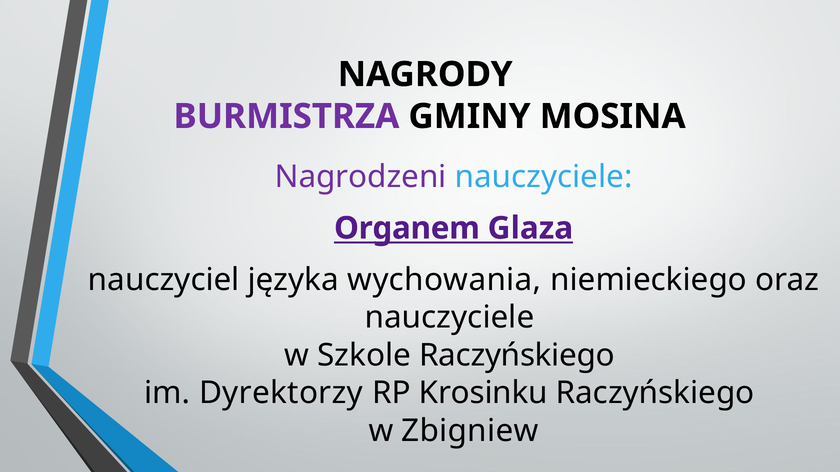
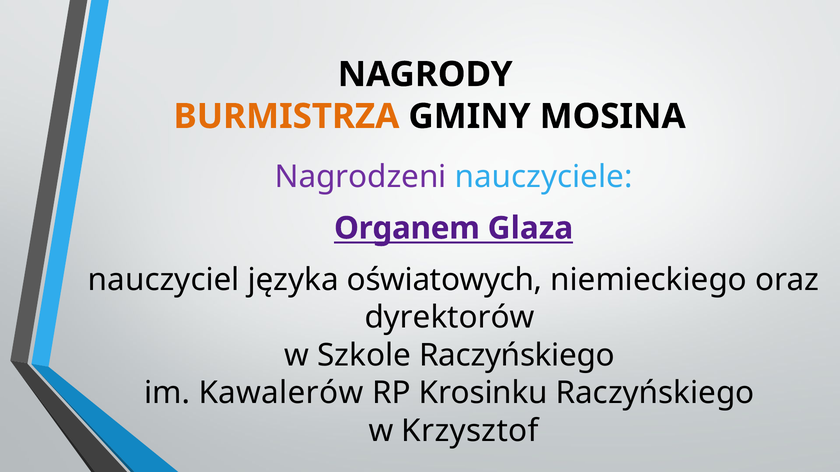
BURMISTRZA colour: purple -> orange (286, 117)
wychowania: wychowania -> oświatowych (445, 280)
nauczyciele: nauczyciele -> dyrektorów (450, 318)
Dyrektorzy: Dyrektorzy -> Kawalerów (281, 393)
Zbigniew: Zbigniew -> Krzysztof (470, 431)
